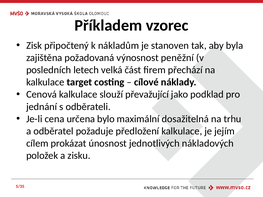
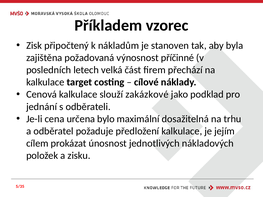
peněžní: peněžní -> příčinné (177, 58)
převažující: převažující -> zakázkové (147, 95)
